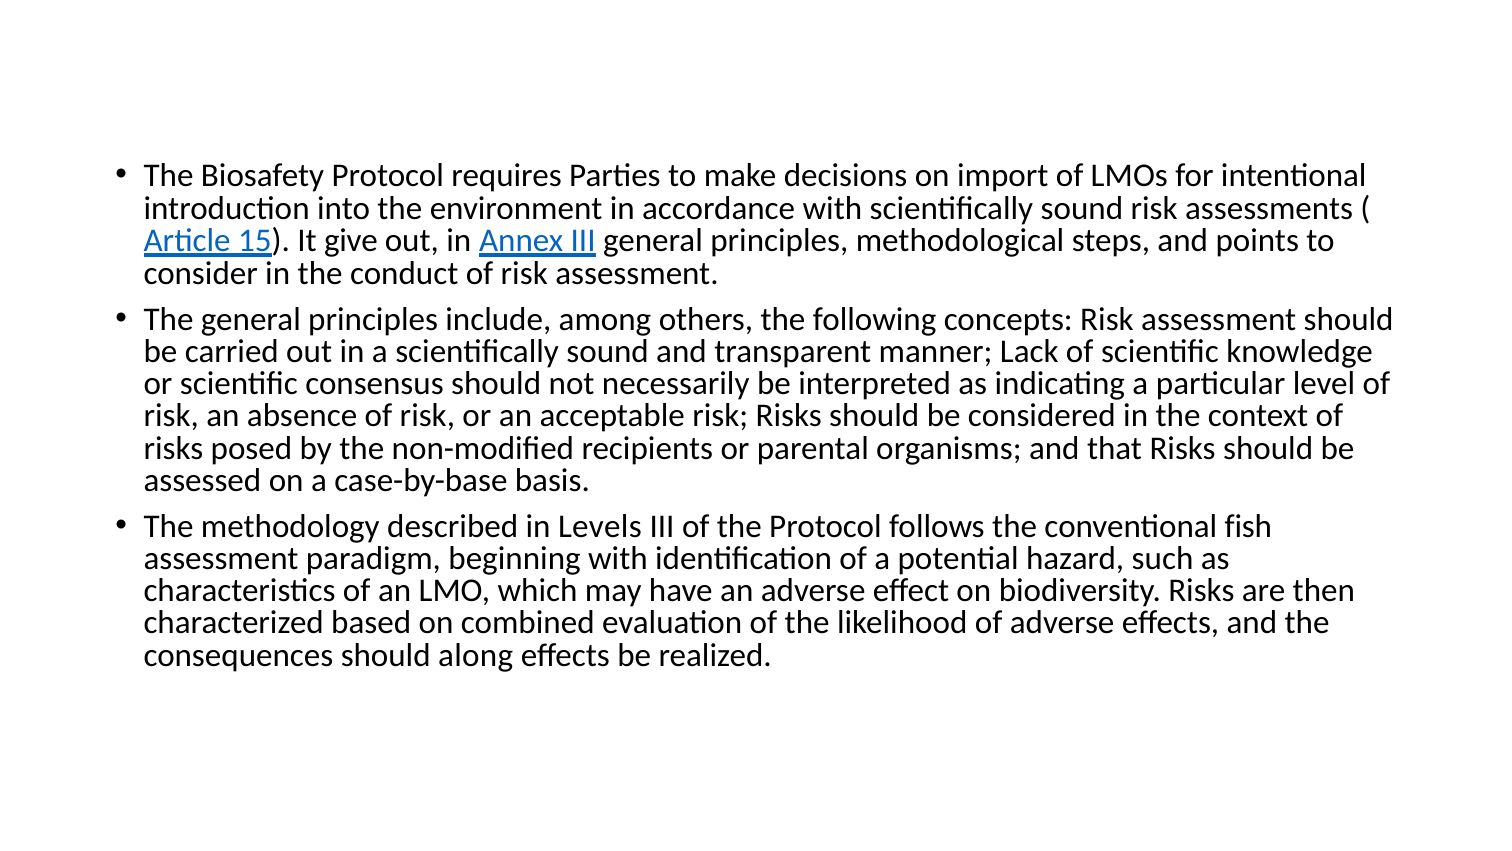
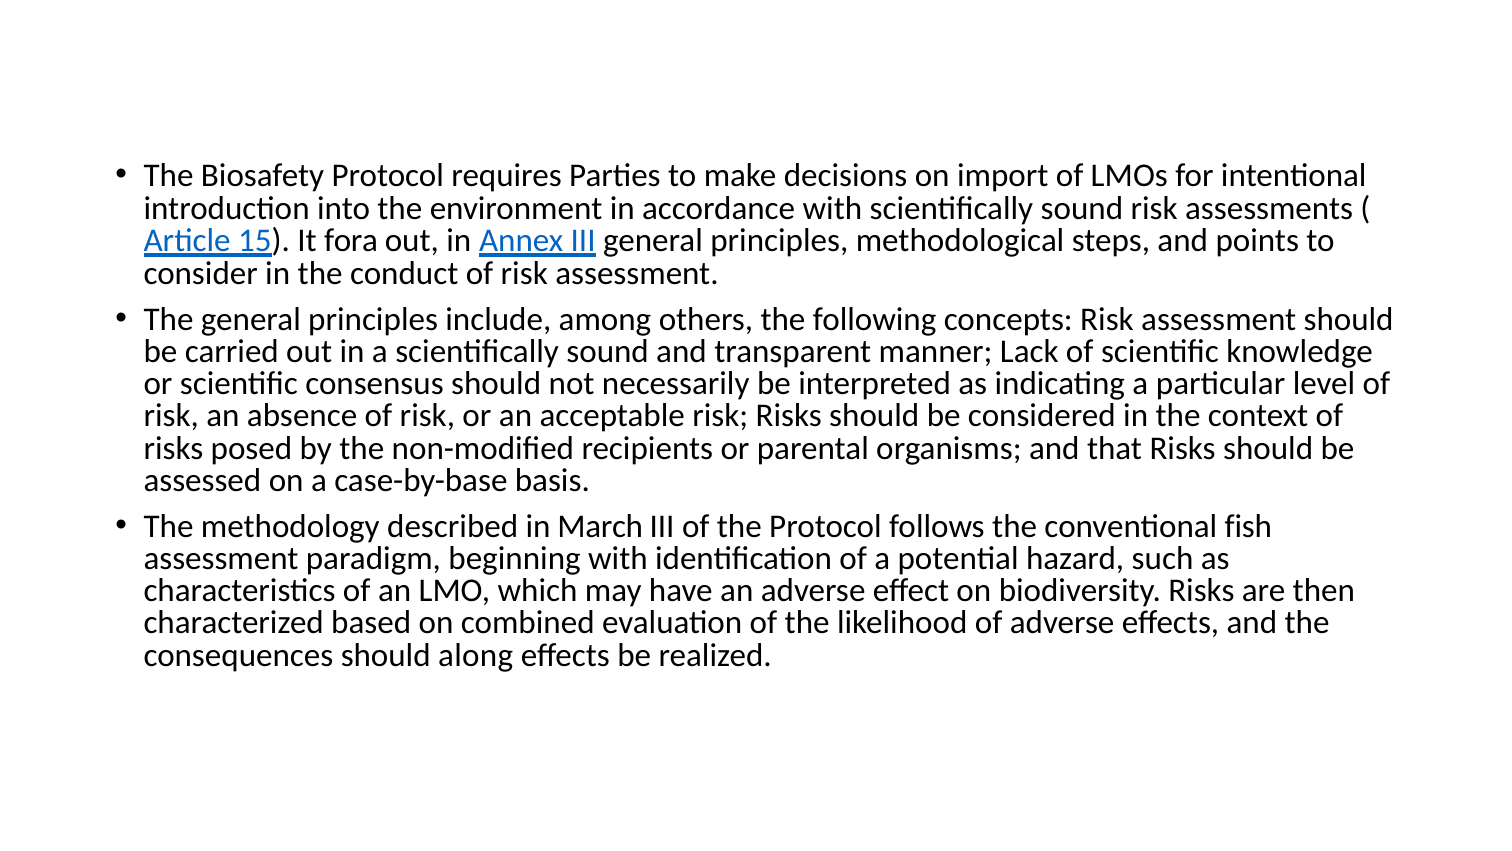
give: give -> fora (351, 241)
Levels: Levels -> March (600, 526)
